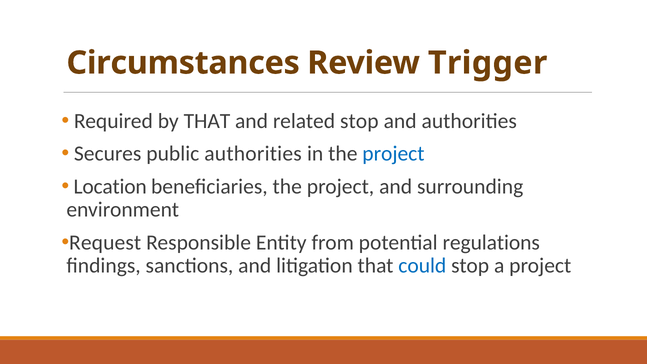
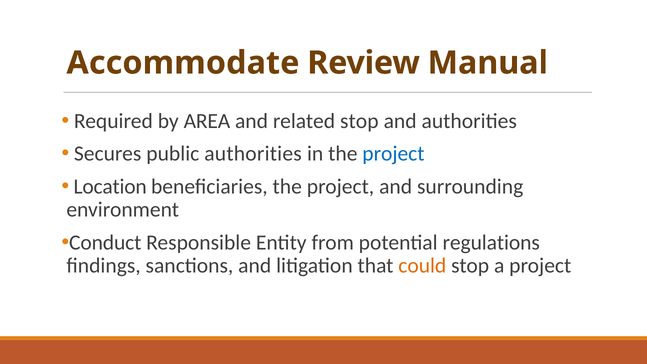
Circumstances: Circumstances -> Accommodate (183, 63)
Trigger: Trigger -> Manual (488, 63)
by THAT: THAT -> AREA (207, 121)
Request: Request -> Conduct (105, 242)
could colour: blue -> orange (422, 266)
